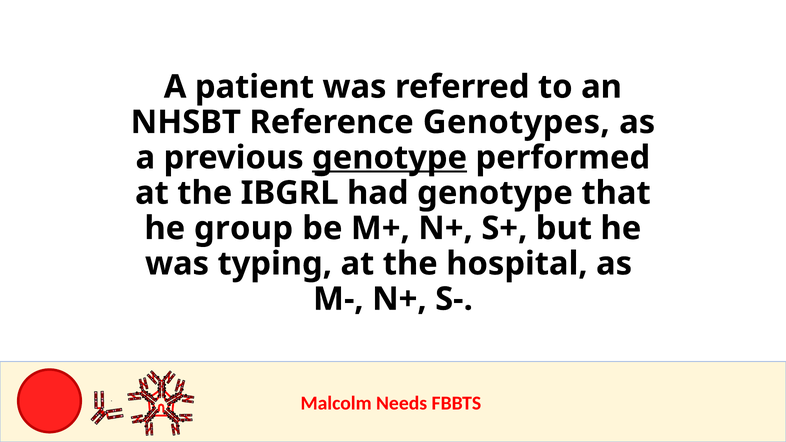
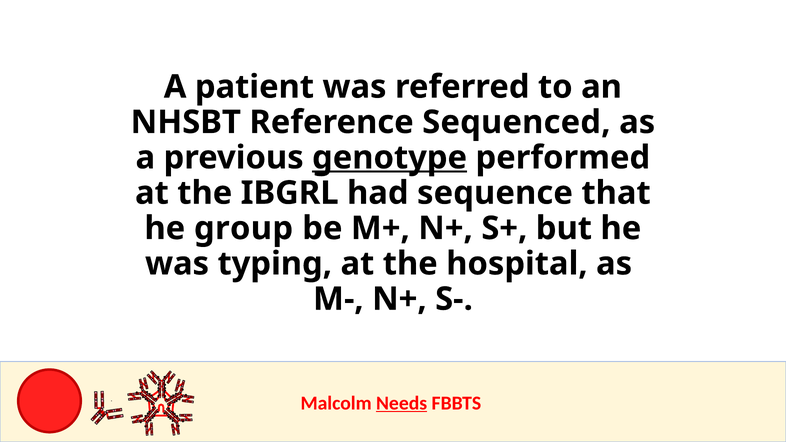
Genotypes: Genotypes -> Sequenced (516, 122)
had genotype: genotype -> sequence (495, 193)
Needs underline: none -> present (402, 403)
